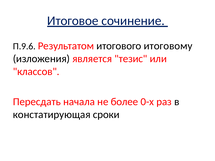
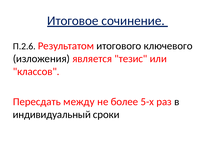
П.9.6: П.9.6 -> П.2.6 (24, 46)
итоговому: итоговому -> ключевого (168, 46)
начала: начала -> между (79, 102)
0-х: 0-х -> 5-х (147, 102)
констатирующая: констатирующая -> индивидуальный (52, 115)
